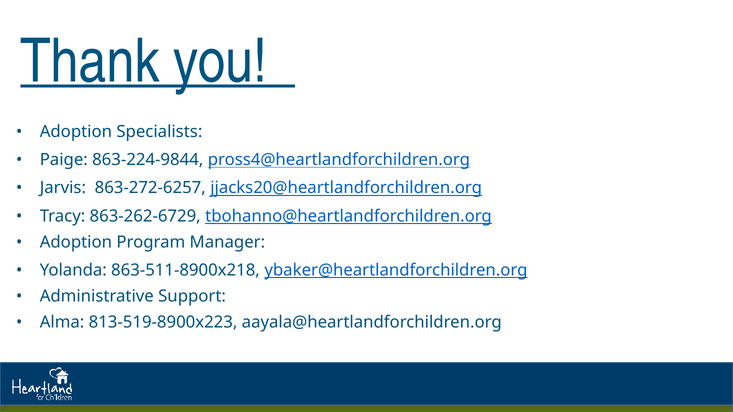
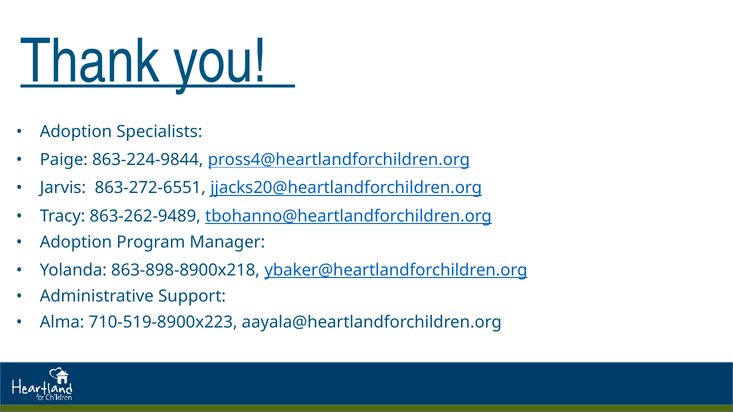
863-272-6257: 863-272-6257 -> 863-272-6551 (150, 188)
863-262-6729: 863-262-6729 -> 863-262-9489 (145, 216)
863-511-8900x218: 863-511-8900x218 -> 863-898-8900x218 (185, 270)
813-519-8900x223: 813-519-8900x223 -> 710-519-8900x223 (163, 322)
